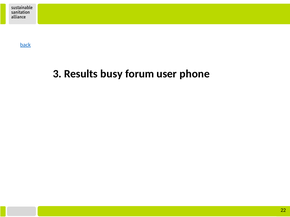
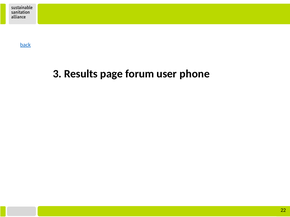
busy: busy -> page (111, 74)
